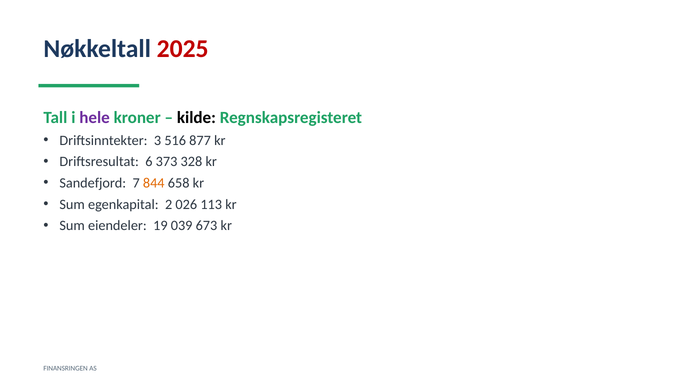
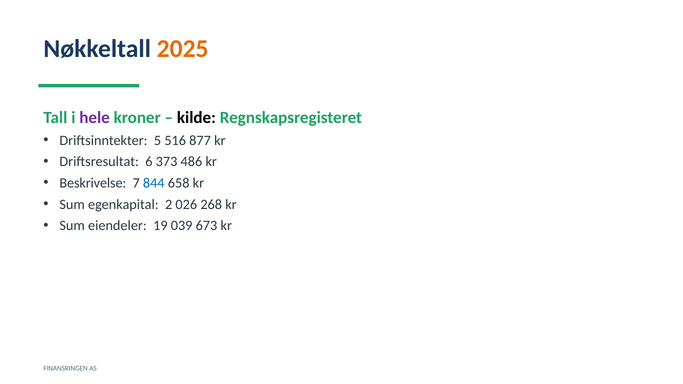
2025 colour: red -> orange (183, 49)
3: 3 -> 5 (158, 140)
328: 328 -> 486 (191, 162)
Sandefjord: Sandefjord -> Beskrivelse (93, 183)
844 colour: orange -> blue (154, 183)
113: 113 -> 268 (211, 205)
